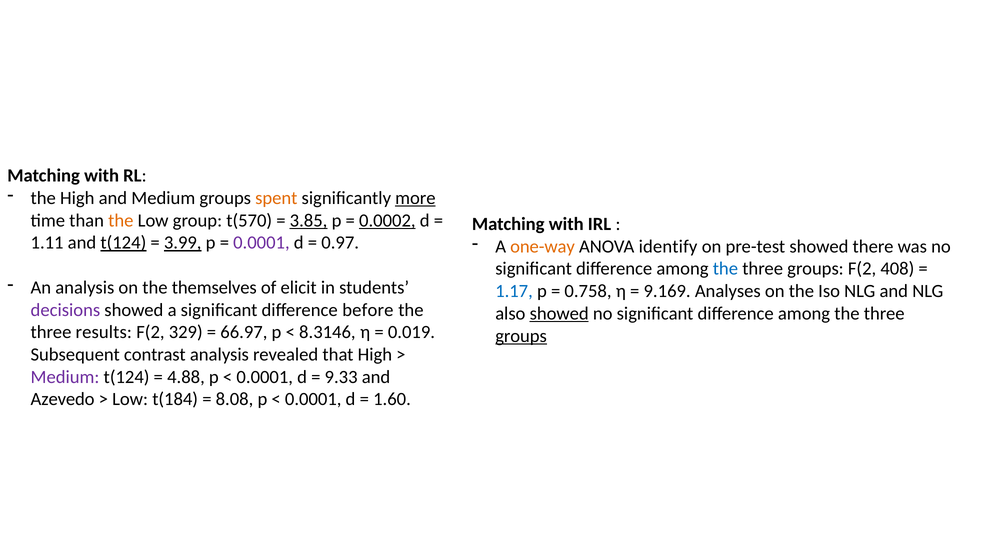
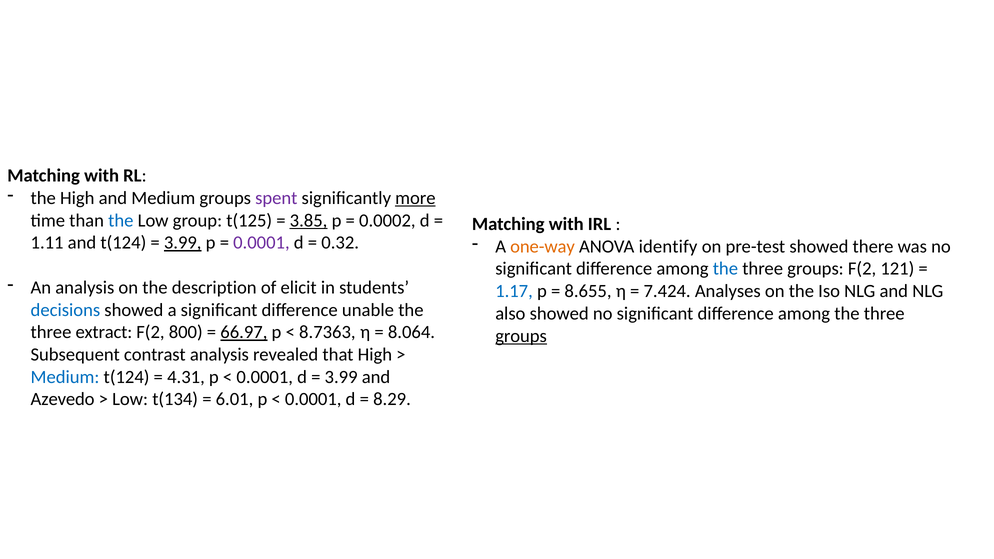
spent colour: orange -> purple (276, 198)
the colour: orange -> blue (121, 220)
t(570: t(570 -> t(125 (249, 220)
0.0002 underline: present -> none (387, 220)
t(124 underline: present -> none (123, 243)
0.97: 0.97 -> 0.32 (340, 243)
408: 408 -> 121 (897, 269)
themselves: themselves -> description (214, 288)
0.758: 0.758 -> 8.655 (588, 291)
9.169: 9.169 -> 7.424 (667, 291)
decisions colour: purple -> blue (65, 310)
before: before -> unable (368, 310)
showed underline: present -> none (559, 314)
results: results -> extract (104, 332)
329: 329 -> 800 (186, 332)
66.97 underline: none -> present (244, 332)
8.3146: 8.3146 -> 8.7363 (327, 332)
0.019: 0.019 -> 8.064 (411, 332)
Medium colour: purple -> blue (65, 377)
4.88: 4.88 -> 4.31 (186, 377)
9.33: 9.33 -> 3.99 (341, 377)
t(184: t(184 -> t(134 (175, 399)
8.08: 8.08 -> 6.01 (234, 399)
1.60: 1.60 -> 8.29 (392, 399)
